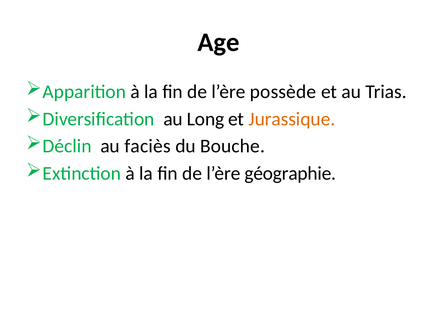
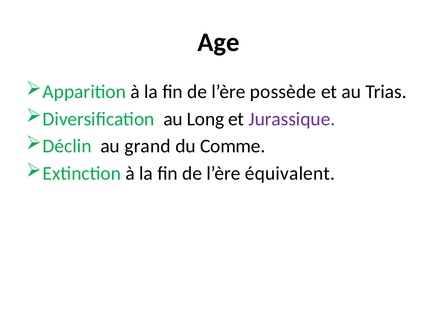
Jurassique colour: orange -> purple (292, 119)
faciès: faciès -> grand (148, 146)
Bouche: Bouche -> Comme (233, 146)
géographie: géographie -> équivalent (290, 173)
